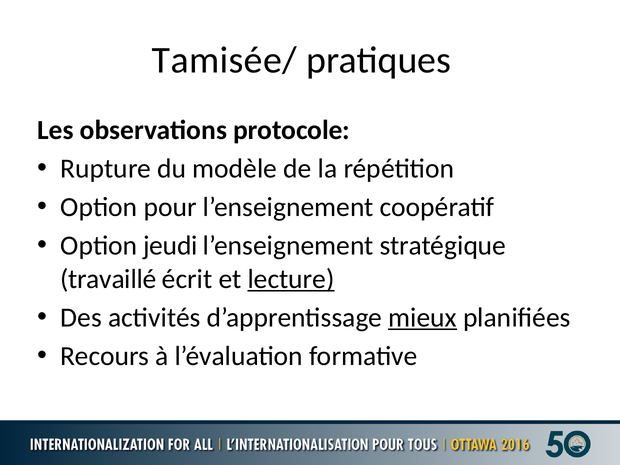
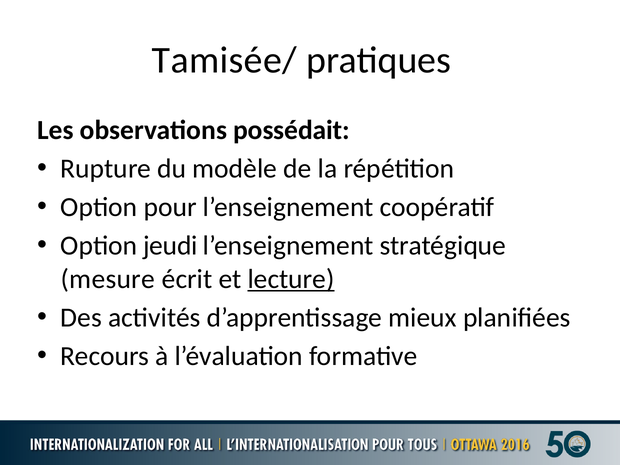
protocole: protocole -> possédait (292, 130)
travaillé: travaillé -> mesure (108, 279)
mieux underline: present -> none (422, 318)
